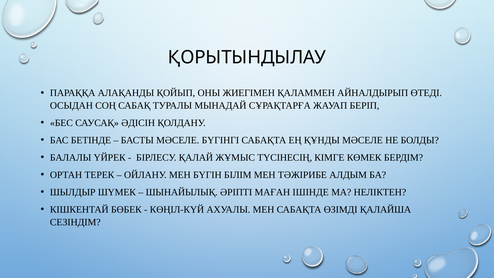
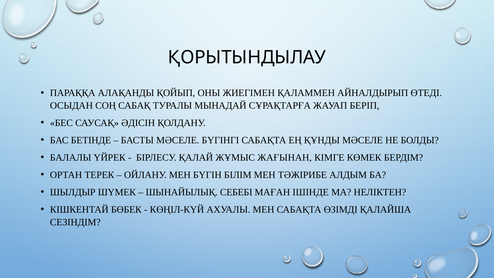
ТҮСІНЕСІҢ: ТҮСІНЕСІҢ -> ЖАҒЫНАН (285, 158)
ӘРІПТІ: ӘРІПТІ -> СЕБЕБІ (236, 192)
